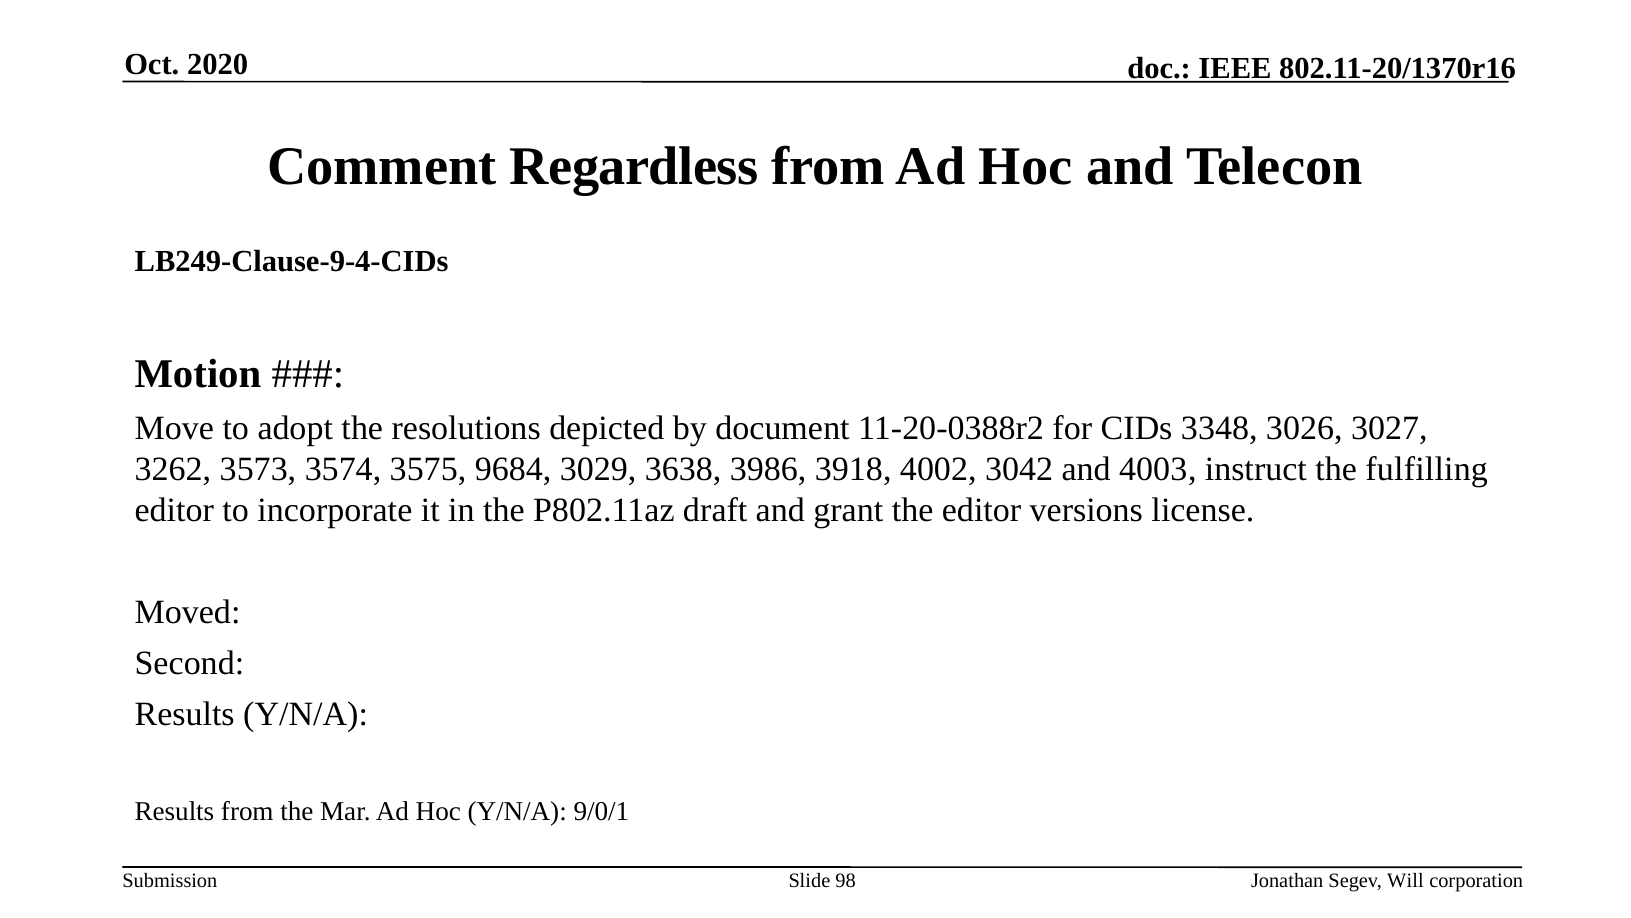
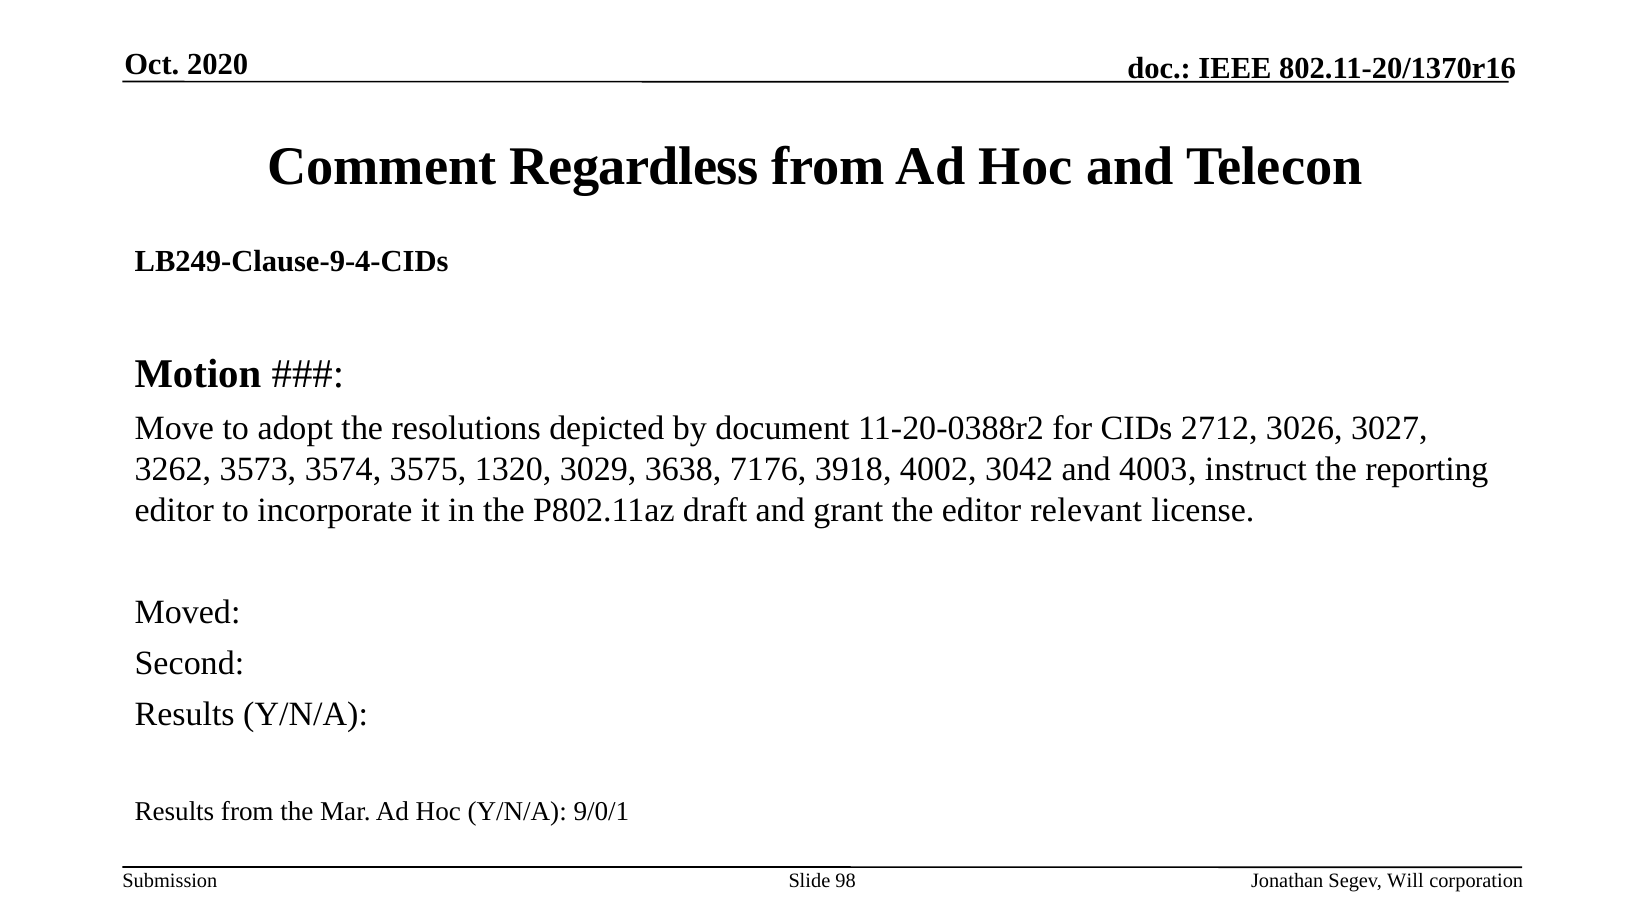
3348: 3348 -> 2712 (1219, 428)
9684: 9684 -> 1320 (513, 469)
3986: 3986 -> 7176 (768, 469)
fulfilling: fulfilling -> reporting (1427, 469)
versions: versions -> relevant (1086, 510)
